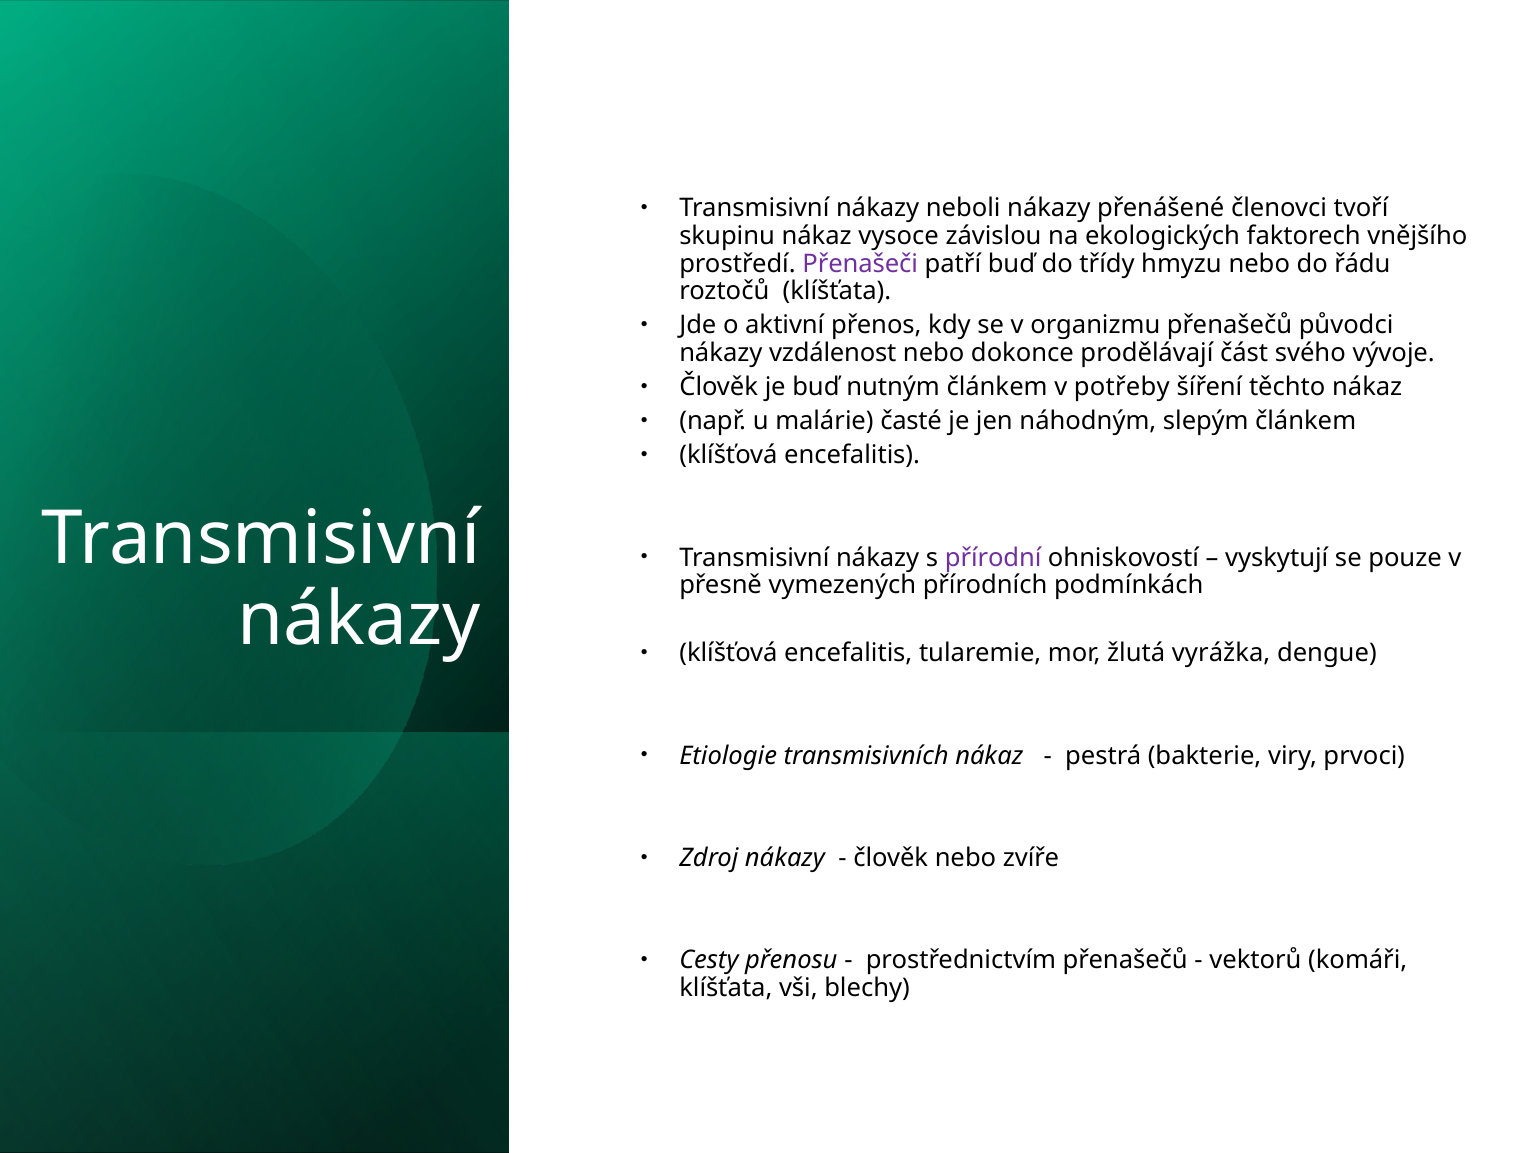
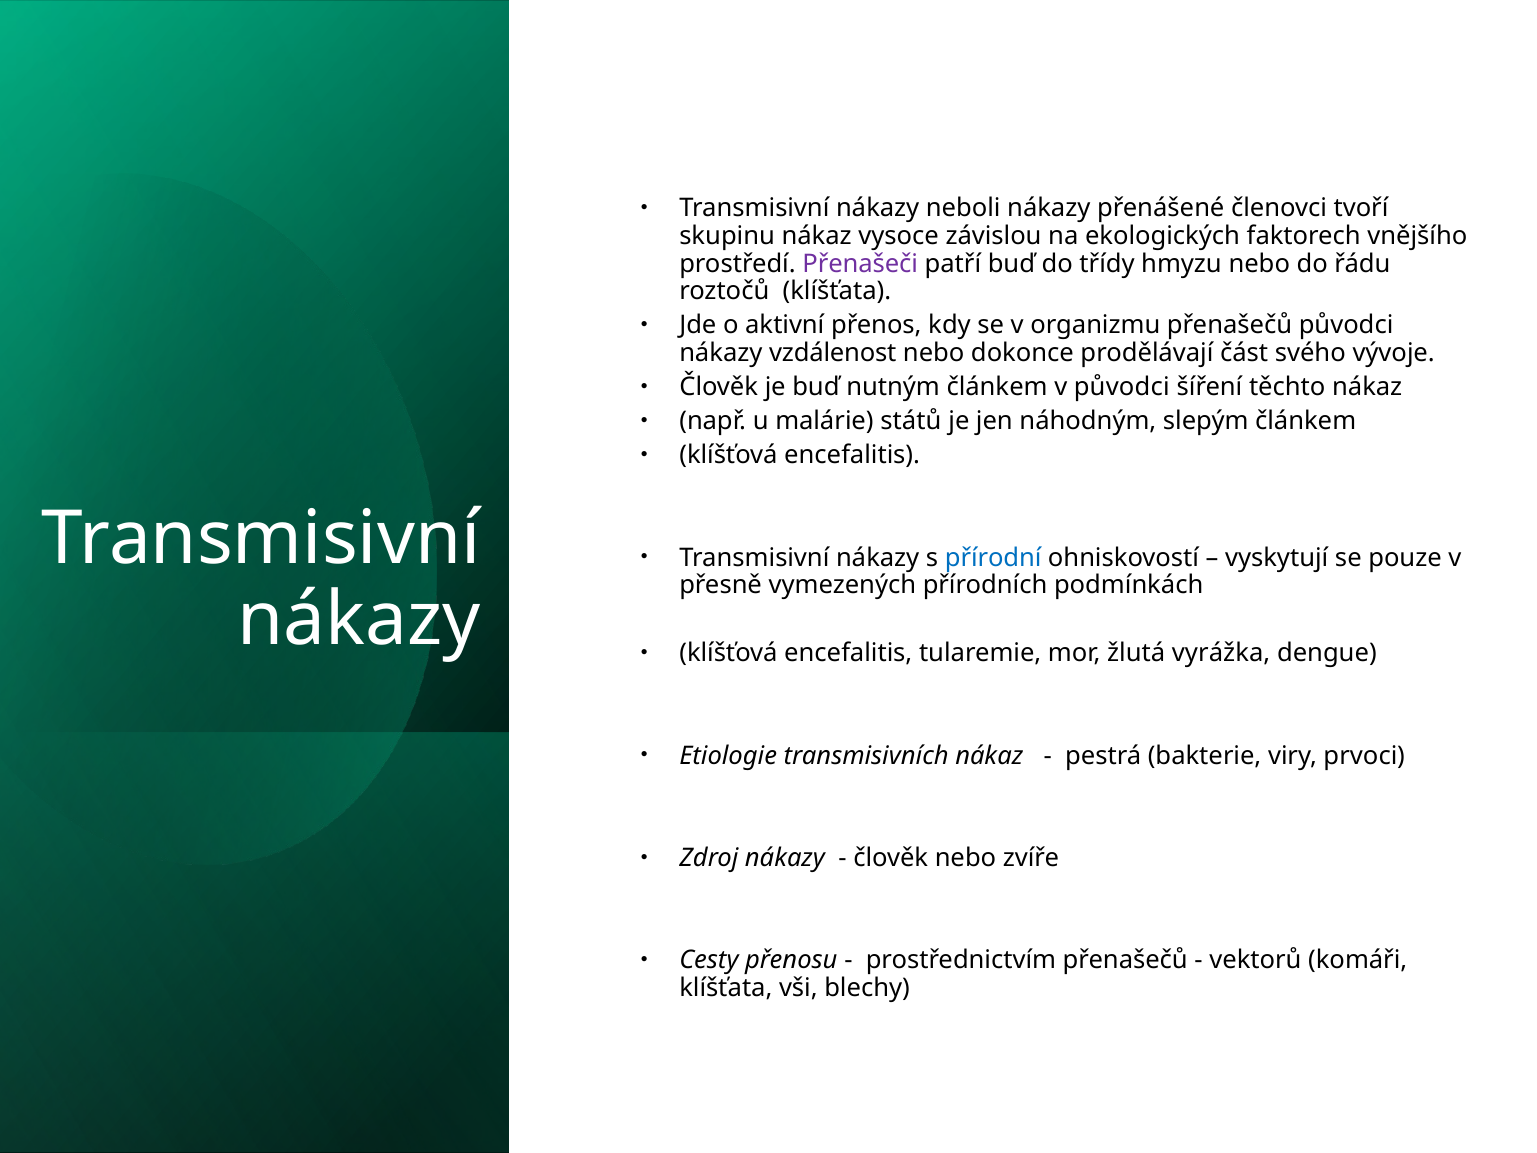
v potřeby: potřeby -> původci (1122, 387)
časté: časté -> států (911, 421)
přírodní colour: purple -> blue (993, 557)
